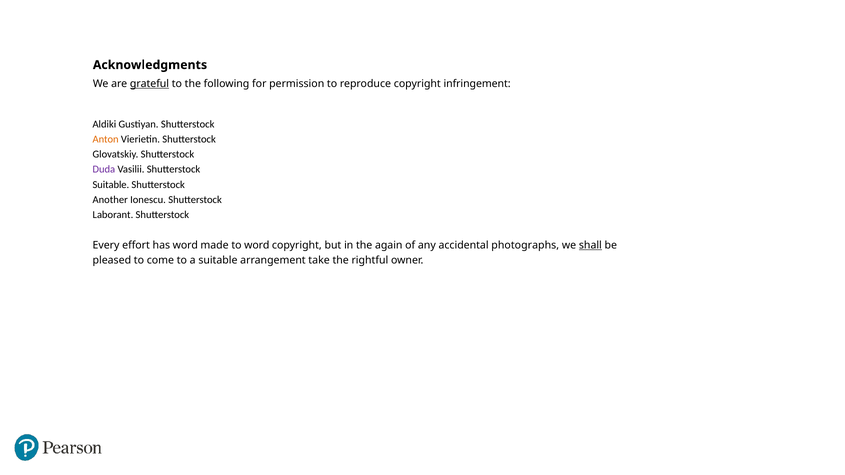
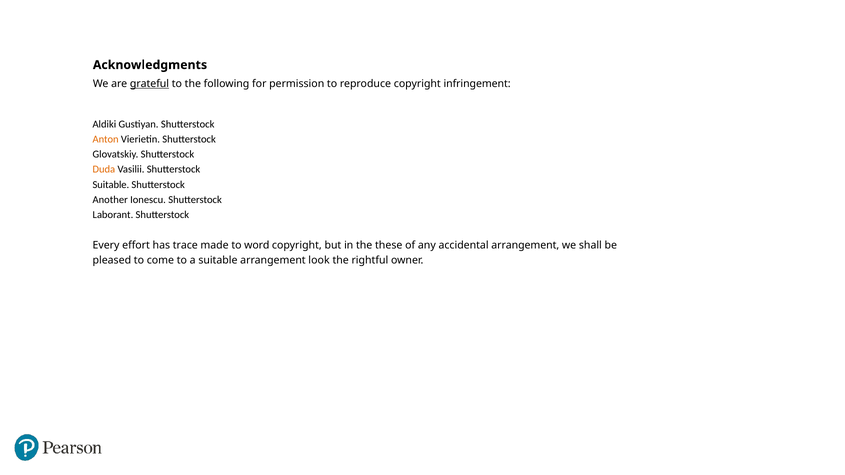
Duda colour: purple -> orange (104, 169)
has word: word -> trace (185, 245)
again: again -> these (389, 245)
accidental photographs: photographs -> arrangement (525, 245)
shall underline: present -> none (590, 245)
take: take -> look (319, 261)
